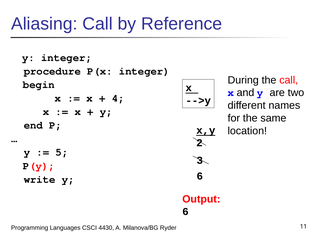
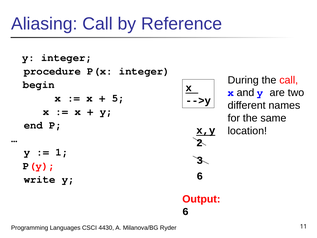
4: 4 -> 5 (118, 98)
5: 5 -> 1 (62, 152)
